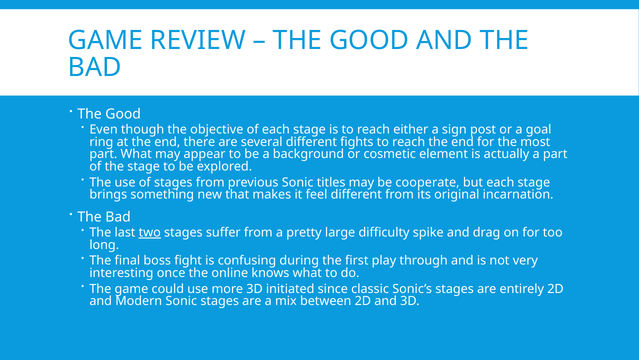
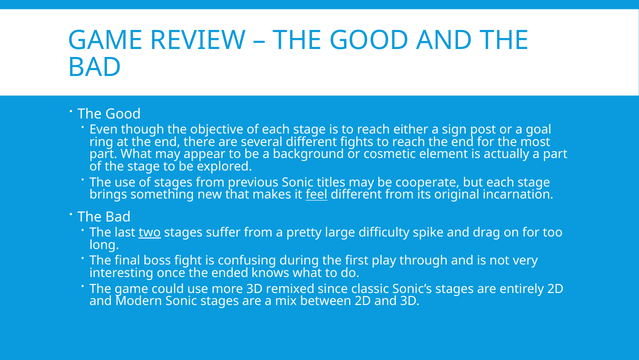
feel underline: none -> present (317, 194)
online: online -> ended (230, 273)
initiated: initiated -> remixed (290, 288)
